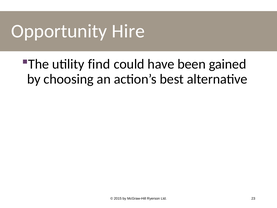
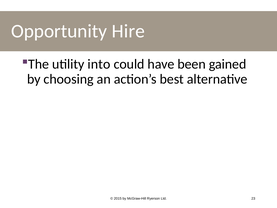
find: find -> into (99, 64)
